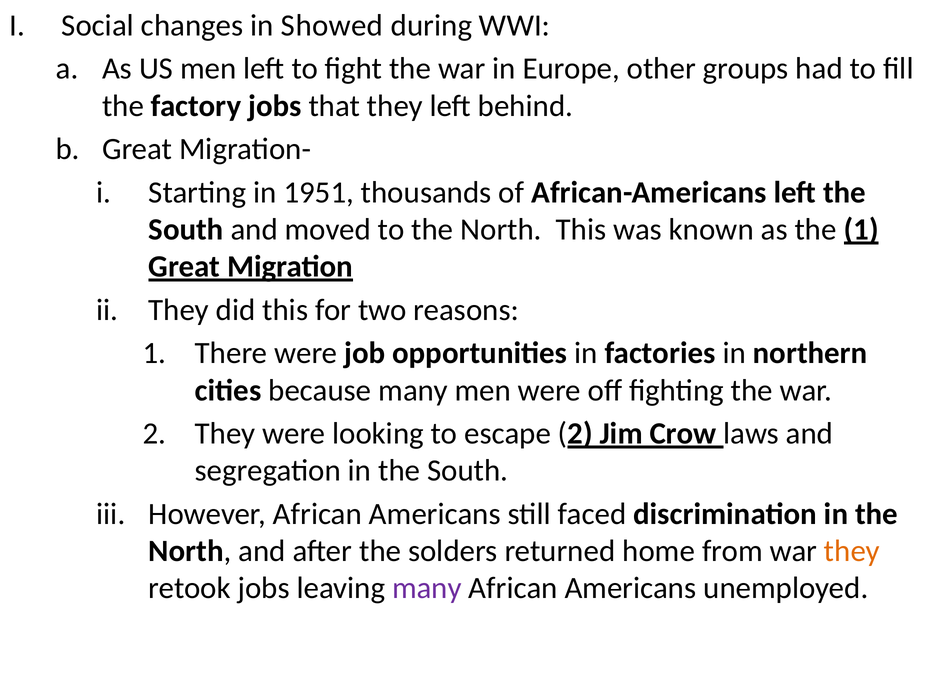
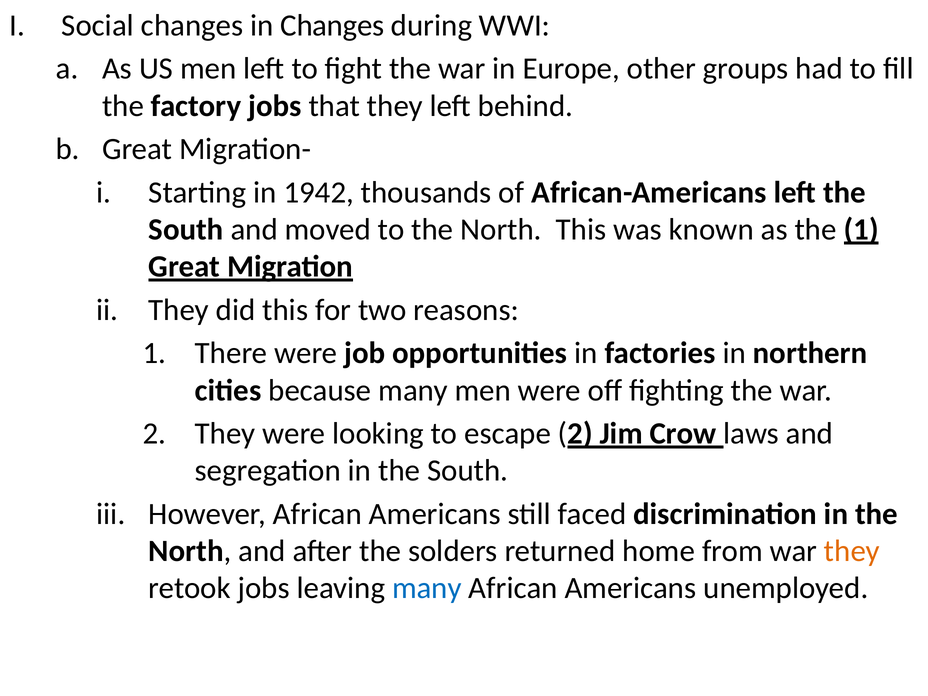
in Showed: Showed -> Changes (332, 25)
1951: 1951 -> 1942 (319, 192)
many colour: purple -> blue (427, 588)
